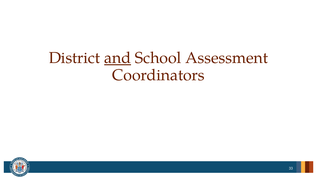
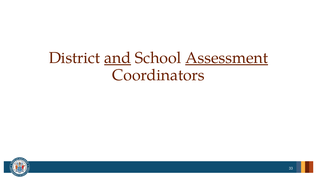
Assessment underline: none -> present (227, 58)
